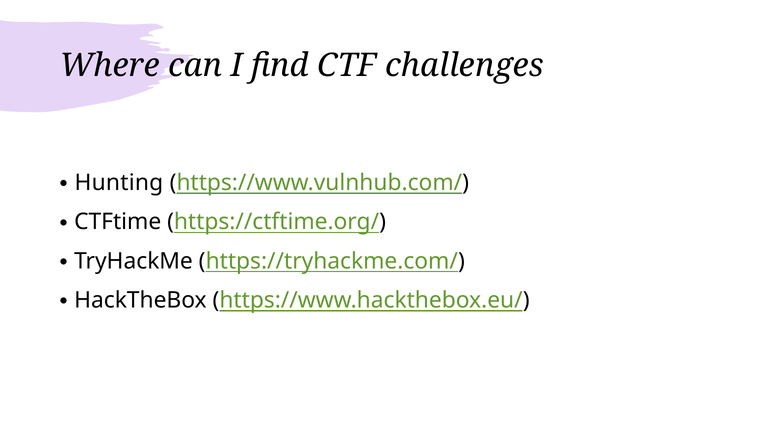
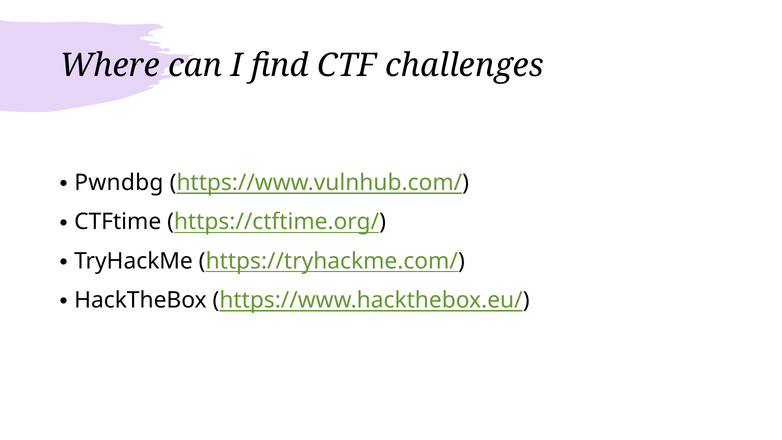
Hunting: Hunting -> Pwndbg (119, 183)
